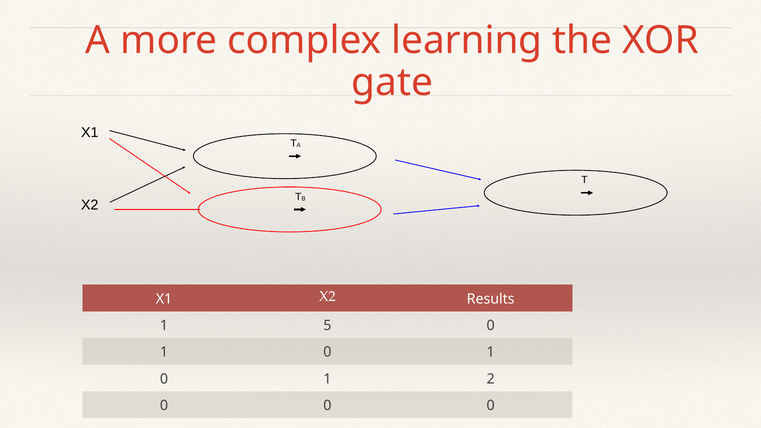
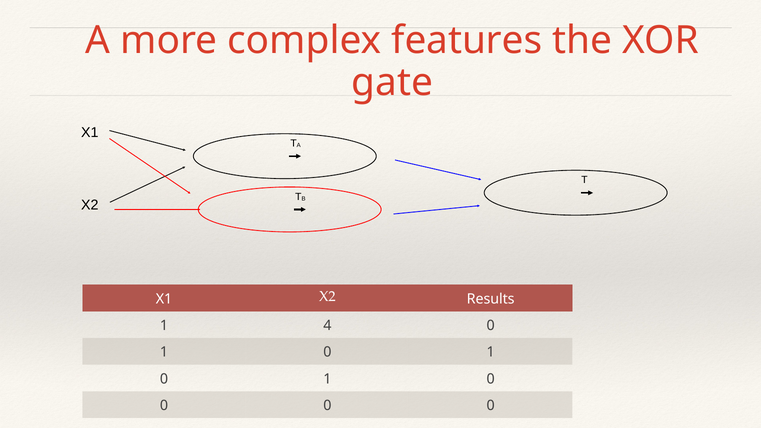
learning: learning -> features (467, 41)
5: 5 -> 4 (327, 326)
2: 2 -> 0 (491, 379)
